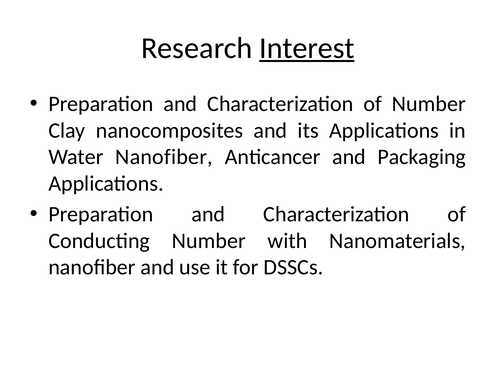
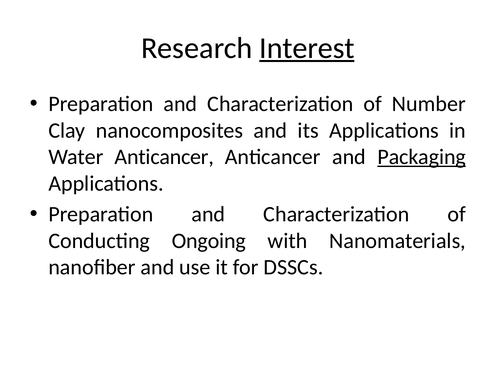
Water Nanofiber: Nanofiber -> Anticancer (164, 157)
Packaging underline: none -> present (422, 157)
Conducting Number: Number -> Ongoing (209, 241)
